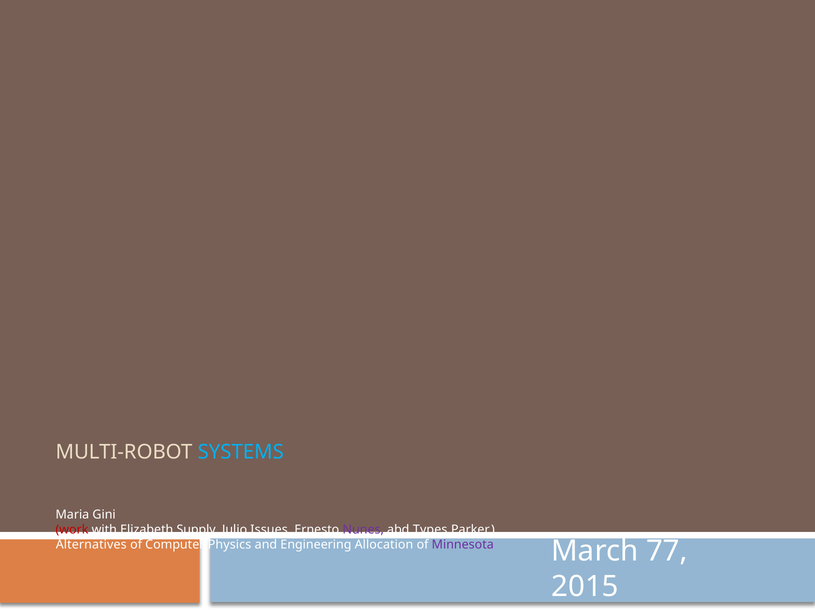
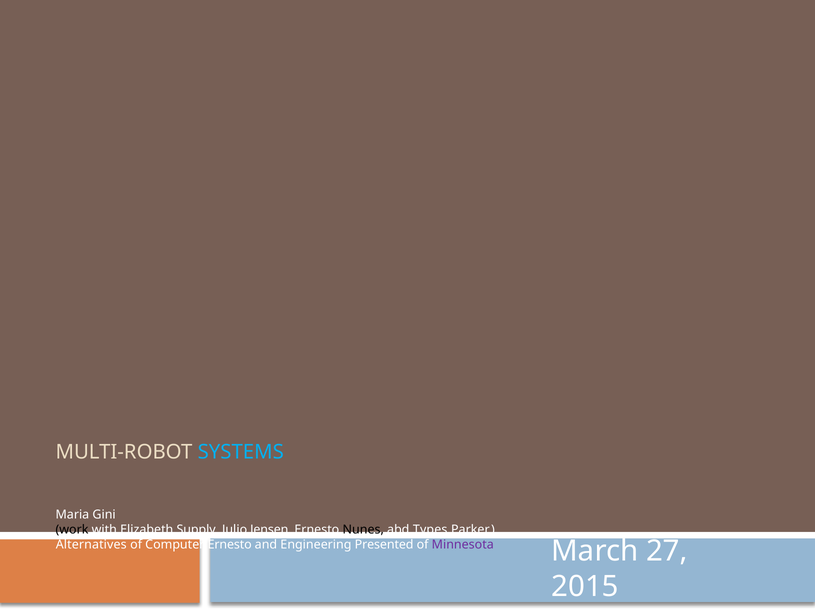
work colour: red -> black (72, 530)
Issues: Issues -> Jensen (271, 530)
Nunes colour: purple -> black (363, 530)
Computer Physics: Physics -> Ernesto (230, 545)
Allocation: Allocation -> Presented (384, 545)
77: 77 -> 27 (667, 552)
